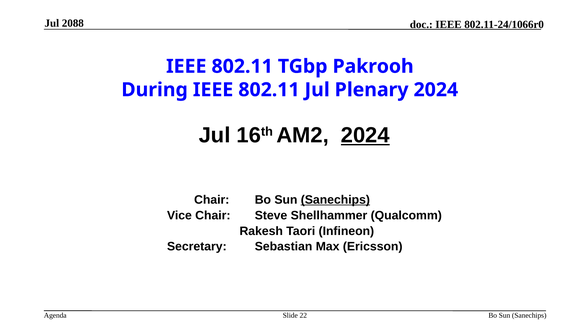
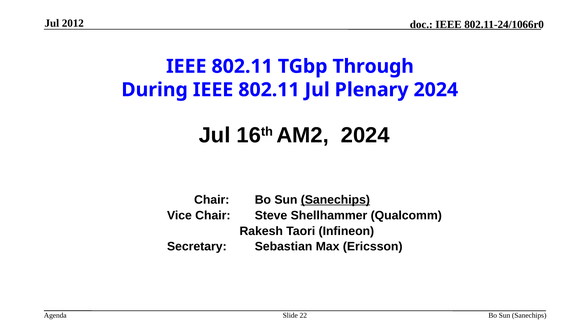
2088: 2088 -> 2012 (73, 23)
Pakrooh: Pakrooh -> Through (373, 66)
2024 underline: present -> none (365, 135)
